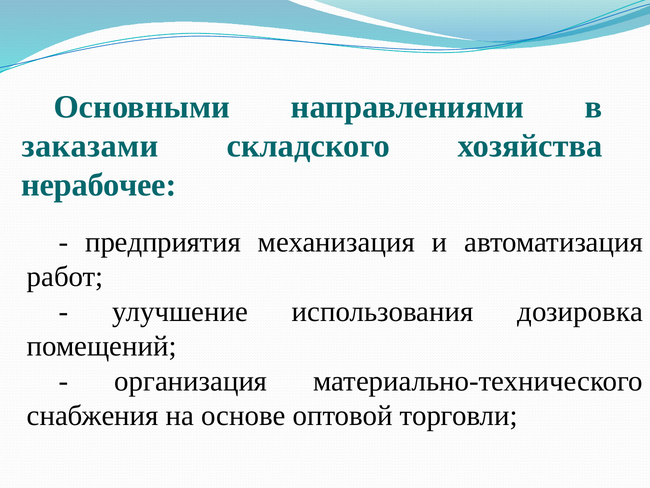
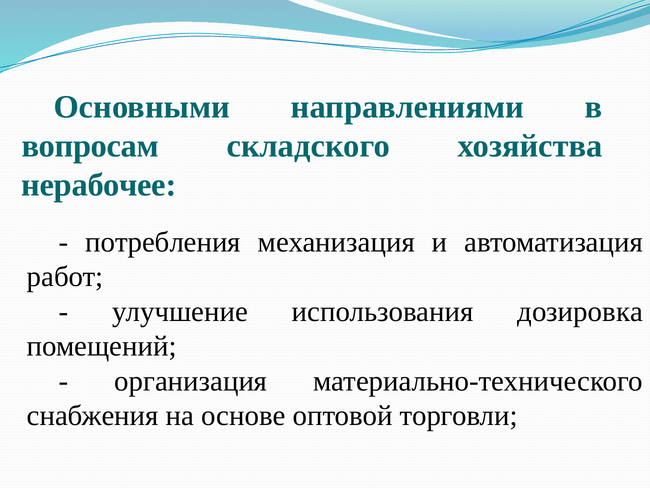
заказами: заказами -> вопросам (90, 146)
предприятия: предприятия -> потребления (163, 242)
